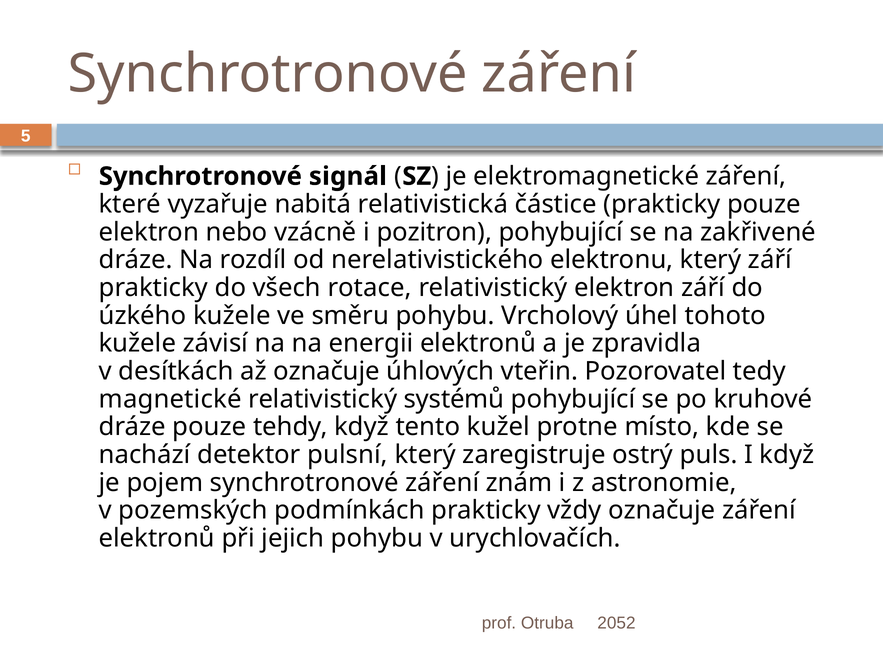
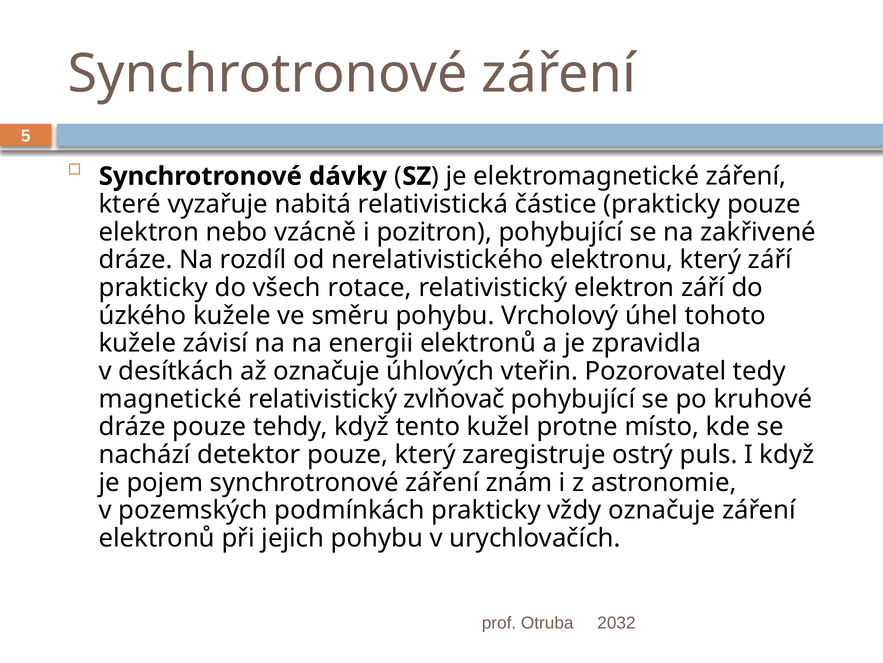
signál: signál -> dávky (348, 176)
systémů: systémů -> zvlňovač (454, 399)
detektor pulsní: pulsní -> pouze (348, 454)
2052: 2052 -> 2032 (616, 622)
